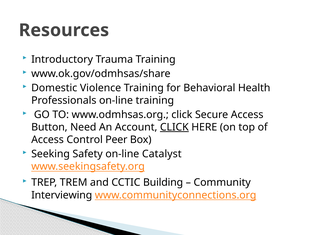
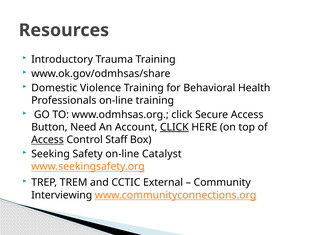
Access underline: none -> present (48, 140)
Peer: Peer -> Staff (116, 140)
Building: Building -> External (163, 182)
